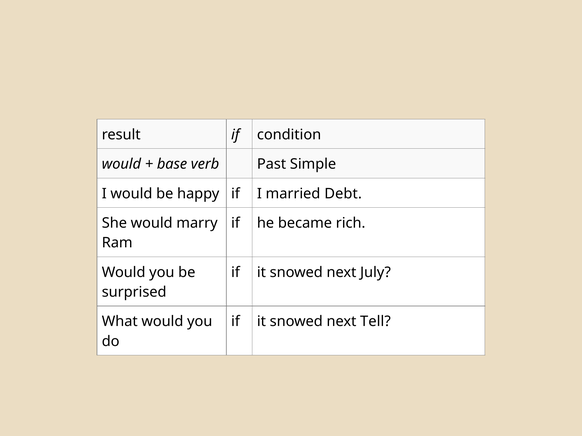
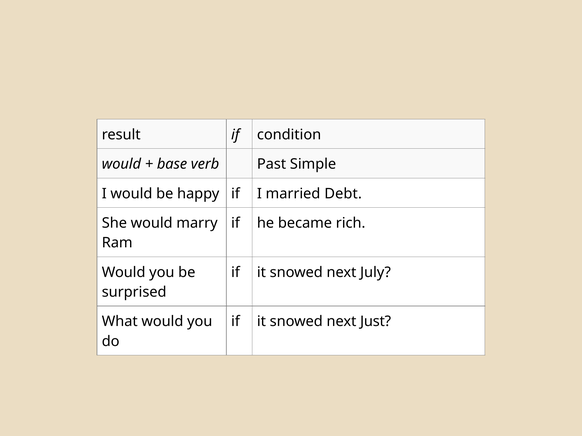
Tell: Tell -> Just (376, 322)
